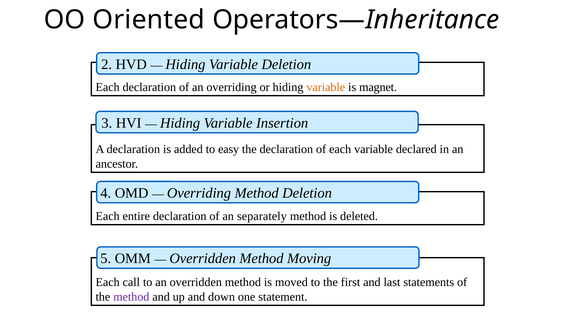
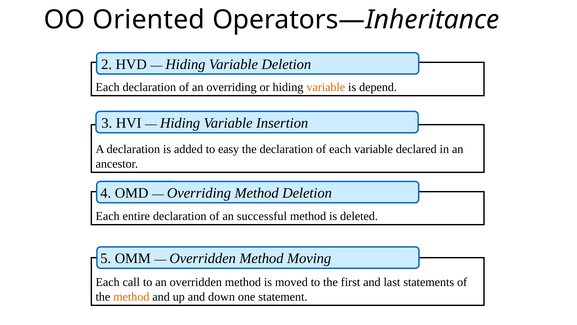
magnet: magnet -> depend (378, 87)
separately: separately -> successful (262, 216)
method colour: purple -> orange (131, 296)
